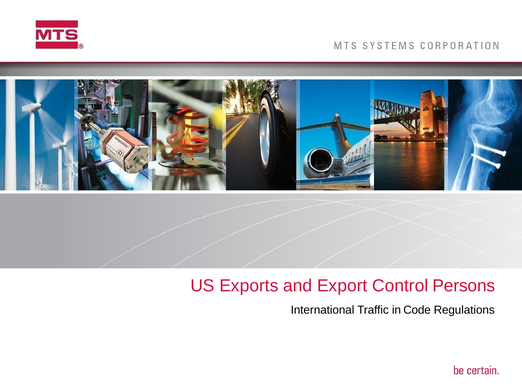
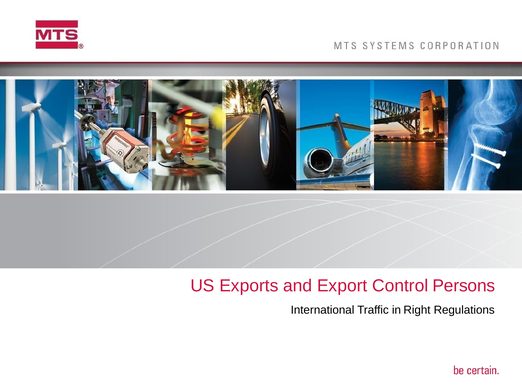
Code: Code -> Right (417, 311)
